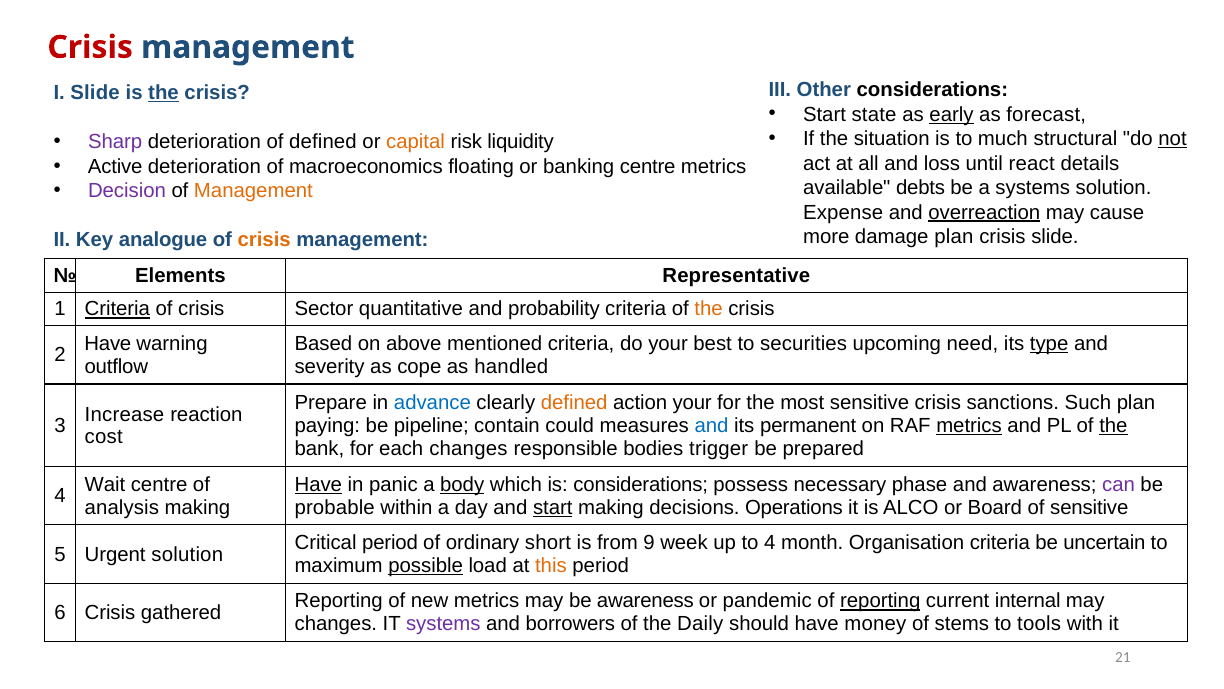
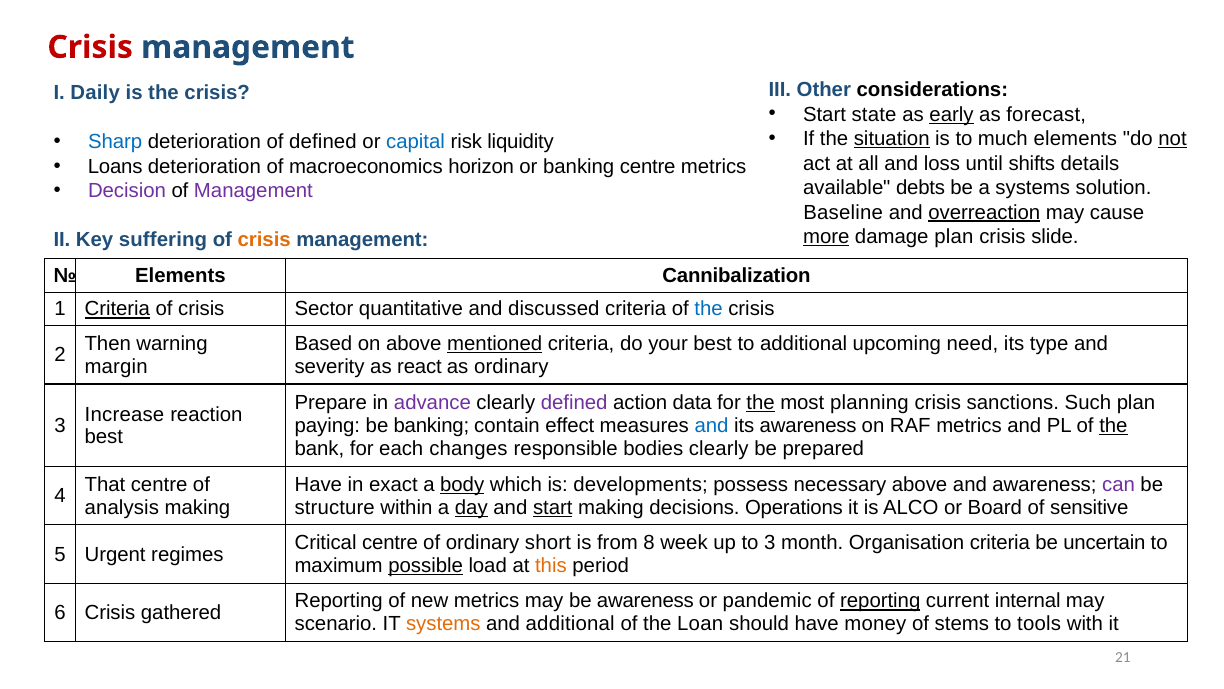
I Slide: Slide -> Daily (95, 93)
the underline: present -> none (164, 93)
situation underline: none -> present (892, 139)
much structural: structural -> elements (1075, 139)
Sharp colour: purple -> blue (115, 142)
capital colour: orange -> blue (416, 142)
react: react -> shifts (1032, 163)
Active: Active -> Loans (115, 166)
floating: floating -> horizon (481, 166)
Management colour: orange -> purple (253, 191)
Expense: Expense -> Baseline (843, 212)
more underline: none -> present (826, 237)
analogue: analogue -> suffering (163, 240)
Representative: Representative -> Cannibalization (736, 275)
probability: probability -> discussed (554, 309)
the colour: orange -> blue (709, 309)
Have: Have -> Then (108, 344)
mentioned underline: none -> present (495, 344)
to securities: securities -> additional (804, 344)
type underline: present -> none (1049, 344)
outflow: outflow -> margin (116, 366)
cope: cope -> react (419, 366)
as handled: handled -> ordinary (511, 366)
advance colour: blue -> purple (432, 403)
defined colour: orange -> purple (574, 403)
action your: your -> data (692, 403)
the underline: none -> present (761, 403)
most sensitive: sensitive -> planning (869, 403)
be pipeline: pipeline -> banking (431, 425)
could: could -> effect (570, 425)
its permanent: permanent -> awareness (808, 425)
metrics underline: present -> none (969, 425)
cost: cost -> best (104, 437)
bodies trigger: trigger -> clearly (719, 448)
Wait: Wait -> That (105, 484)
Have underline: present -> none (318, 484)
panic: panic -> exact (393, 484)
is considerations: considerations -> developments (641, 484)
necessary phase: phase -> above (920, 484)
probable: probable -> structure (335, 507)
day underline: none -> present (471, 507)
Critical period: period -> centre (390, 543)
9: 9 -> 8 (649, 543)
to 4: 4 -> 3 (770, 543)
Urgent solution: solution -> regimes (187, 554)
changes: changes -> scenario (336, 623)
systems colour: purple -> orange (443, 623)
and borrowers: borrowers -> additional (570, 623)
Daily: Daily -> Loan (700, 623)
